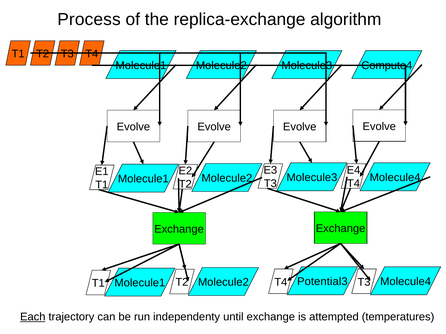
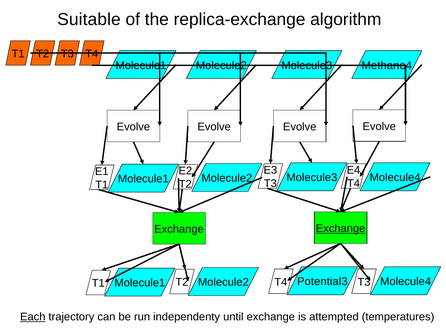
Process: Process -> Suitable (89, 19)
Compute4: Compute4 -> Methane4 (387, 65)
Exchange underline: none -> present (341, 229)
